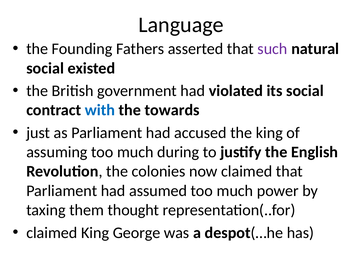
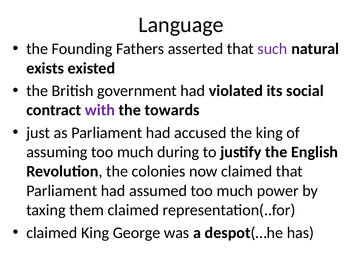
social: social -> exists (45, 68)
with colour: blue -> purple (100, 110)
them thought: thought -> claimed (133, 210)
